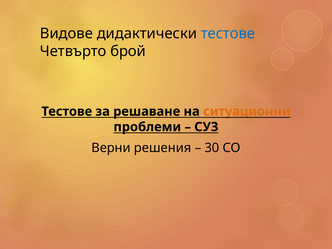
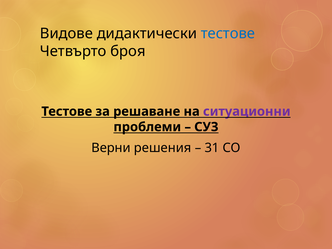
брой: брой -> броя (128, 51)
ситуационни colour: orange -> purple (247, 111)
30: 30 -> 31 (212, 148)
